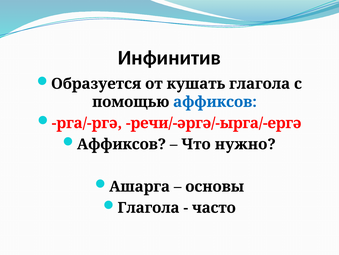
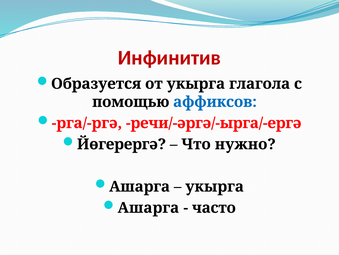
Инфинитив colour: black -> red (169, 57)
от кушать: кушать -> укырга (196, 84)
Аффиксов: Аффиксов -> Йөгерергә (122, 144)
основы: основы -> укырга (215, 186)
Глагола: Глагола -> Ашарга (148, 207)
